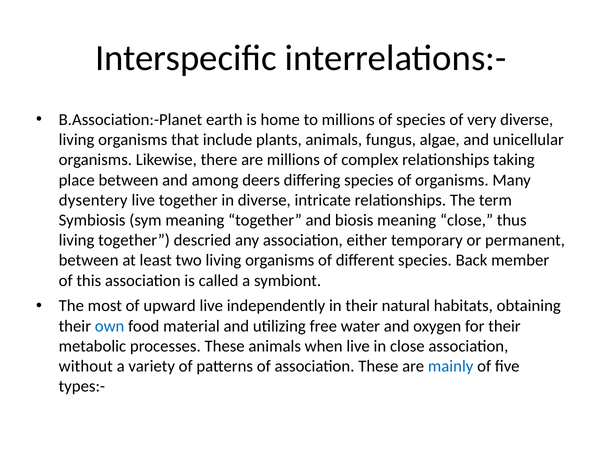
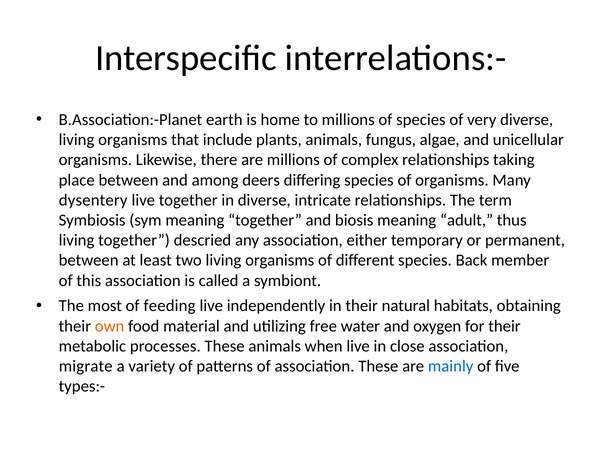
meaning close: close -> adult (467, 220)
upward: upward -> feeding (170, 306)
own colour: blue -> orange (110, 326)
without: without -> migrate (86, 366)
